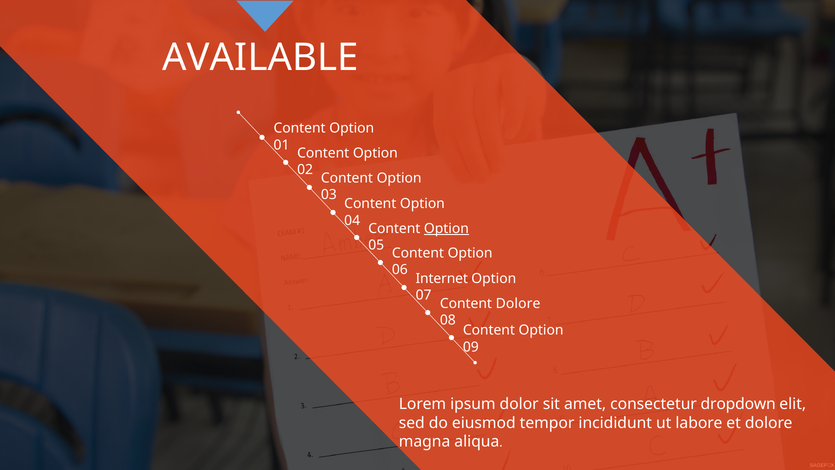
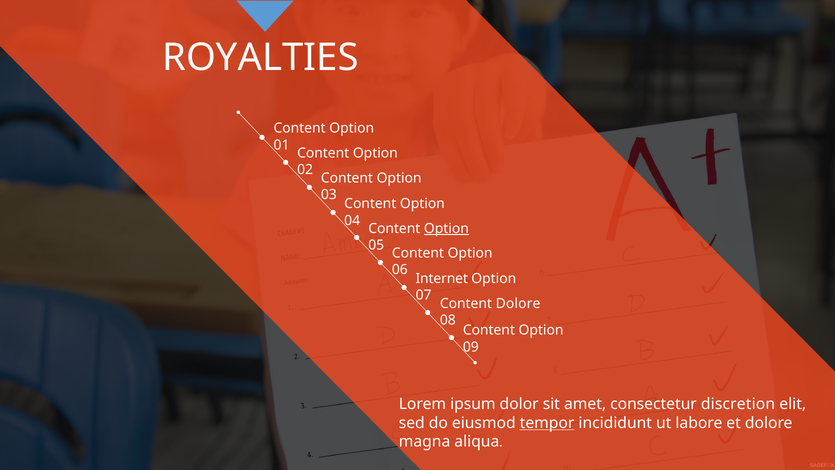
AVAILABLE: AVAILABLE -> ROYALTIES (260, 58)
dropdown: dropdown -> discretion (738, 404)
tempor underline: none -> present (547, 423)
